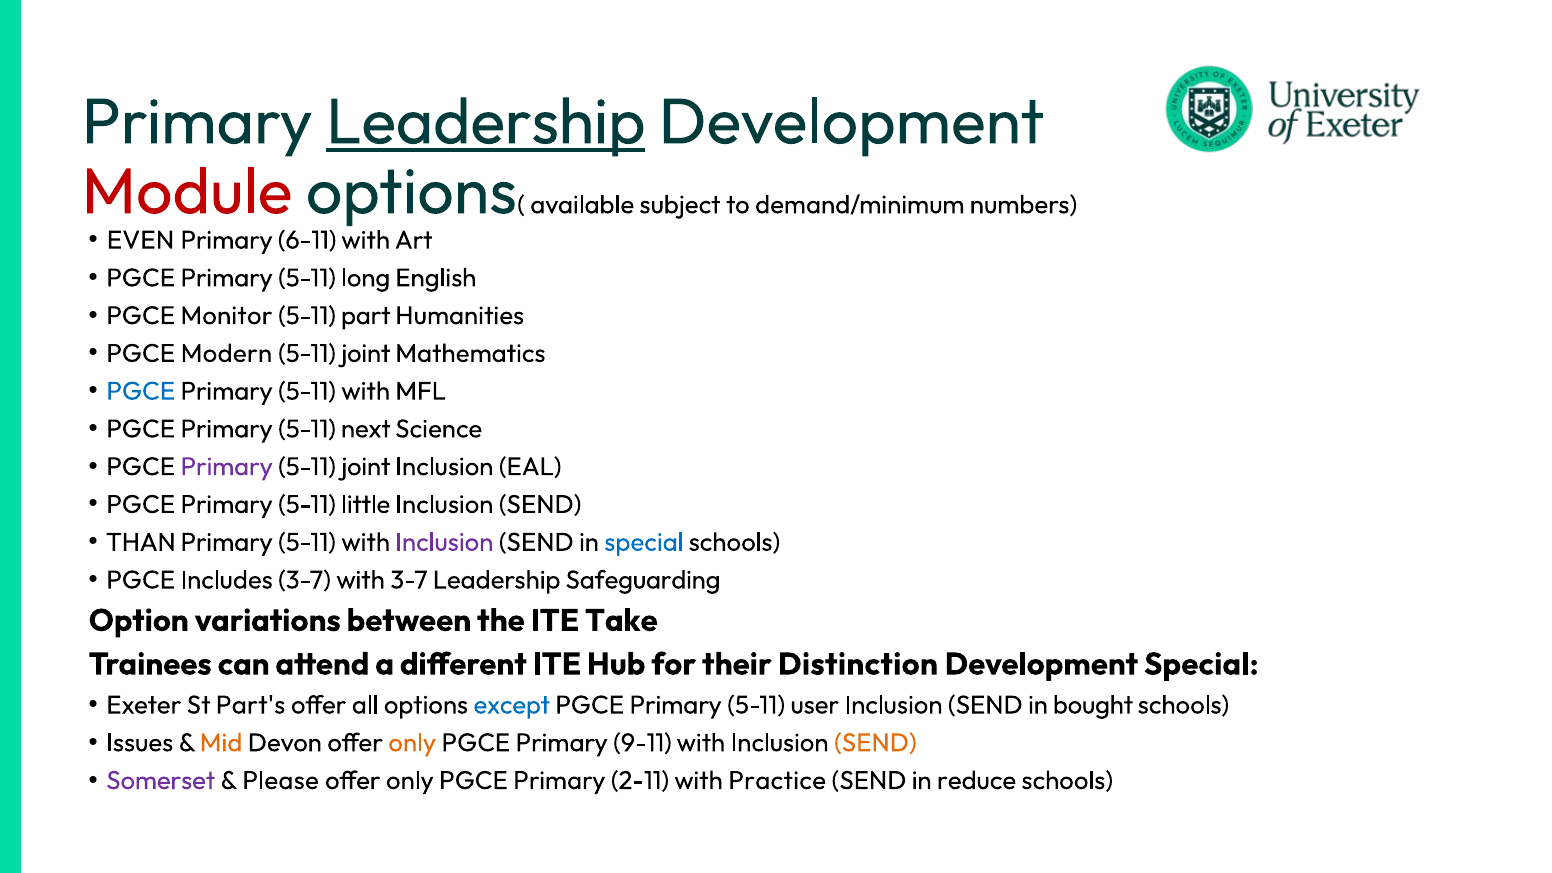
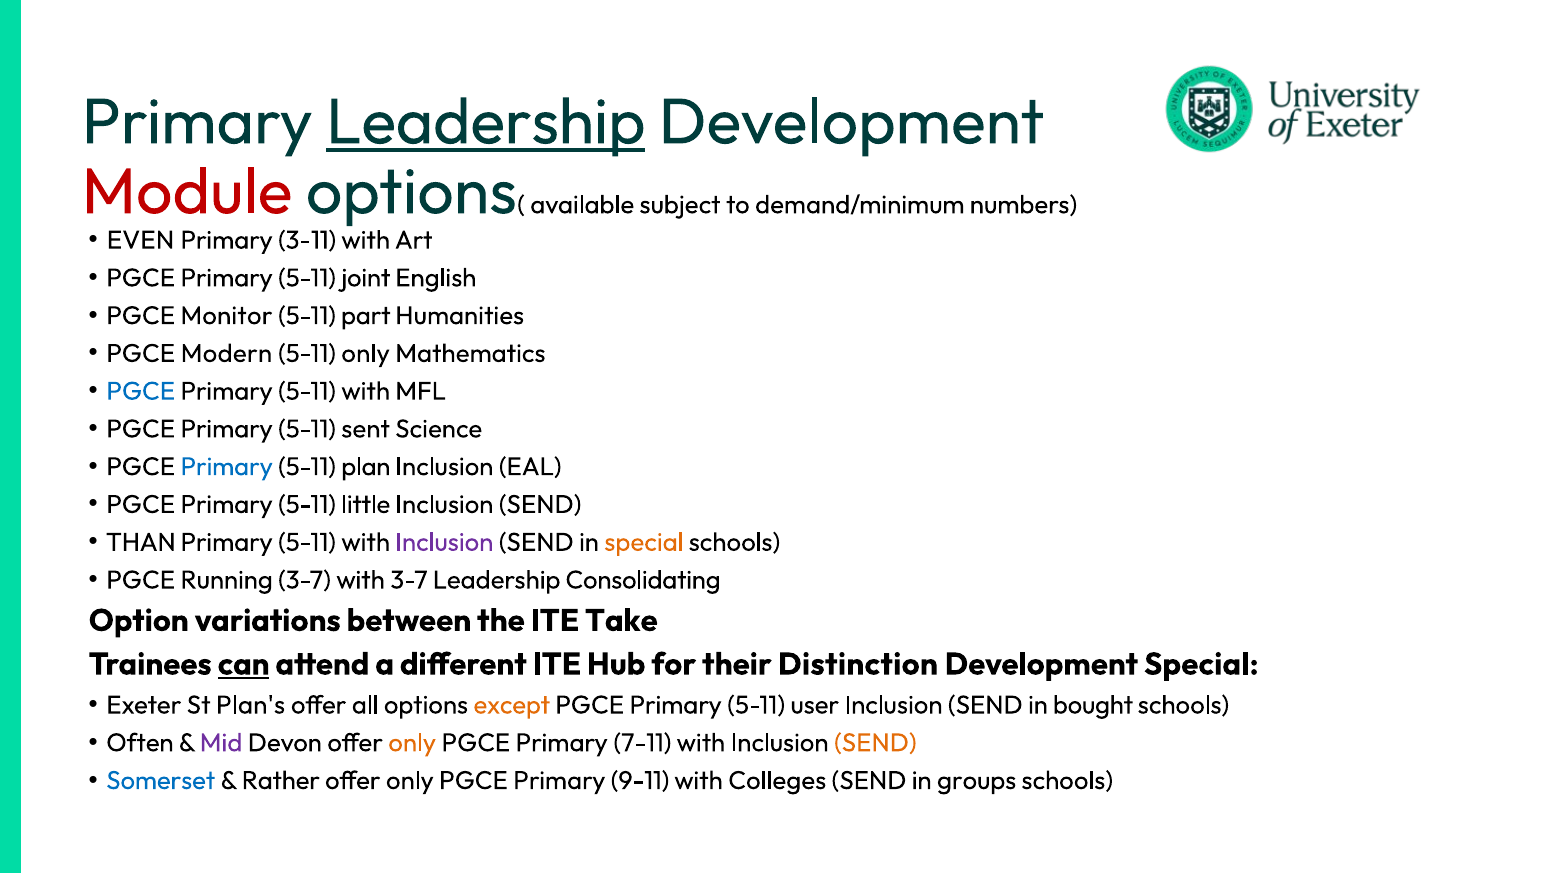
6-11: 6-11 -> 3-11 (307, 240)
long: long -> joint (366, 278)
joint: joint -> only (366, 353)
next: next -> sent (366, 429)
Primary colour: purple -> blue (227, 467)
joint: joint -> plan (366, 467)
special colour: blue -> orange (644, 542)
Includes: Includes -> Running (227, 580)
Safeguarding: Safeguarding -> Consolidating (643, 580)
can underline: none -> present (244, 664)
Part's: Part's -> Plan's (251, 705)
except colour: blue -> orange (512, 705)
Issues: Issues -> Often (140, 743)
Mid colour: orange -> purple (221, 743)
9-11: 9-11 -> 7-11 (642, 743)
Somerset colour: purple -> blue (161, 781)
Please: Please -> Rather (281, 781)
2-11: 2-11 -> 9-11 (640, 781)
Practice: Practice -> Colleges (777, 781)
reduce: reduce -> groups (977, 781)
